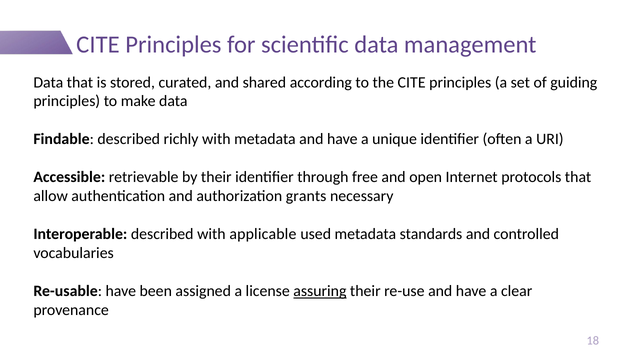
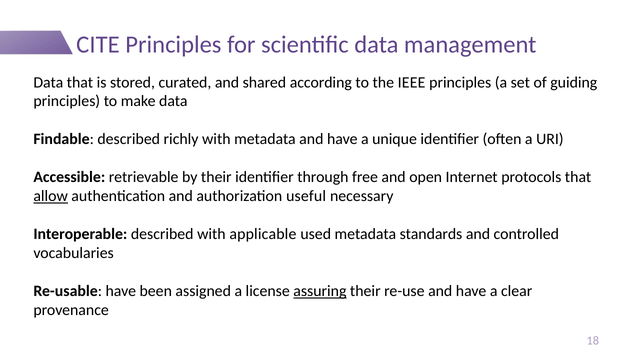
the CITE: CITE -> IEEE (412, 82)
allow underline: none -> present (51, 196)
grants: grants -> useful (306, 196)
